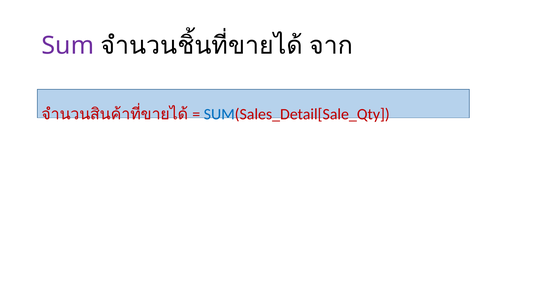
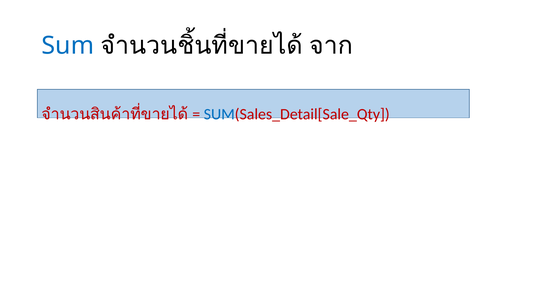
Sum colour: purple -> blue (68, 46)
